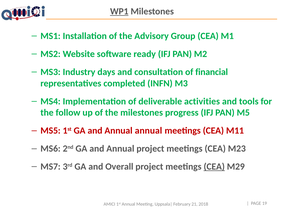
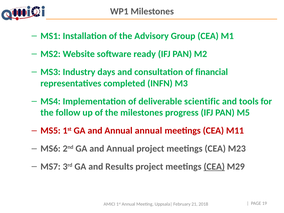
WP1 underline: present -> none (119, 11)
activities: activities -> scientific (202, 101)
Overall: Overall -> Results (119, 167)
